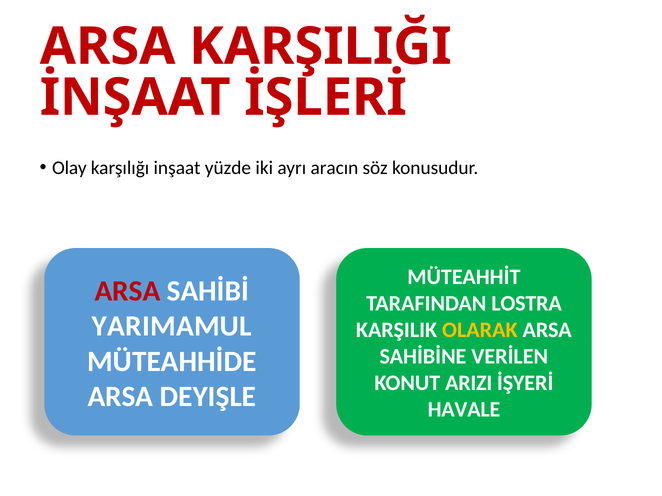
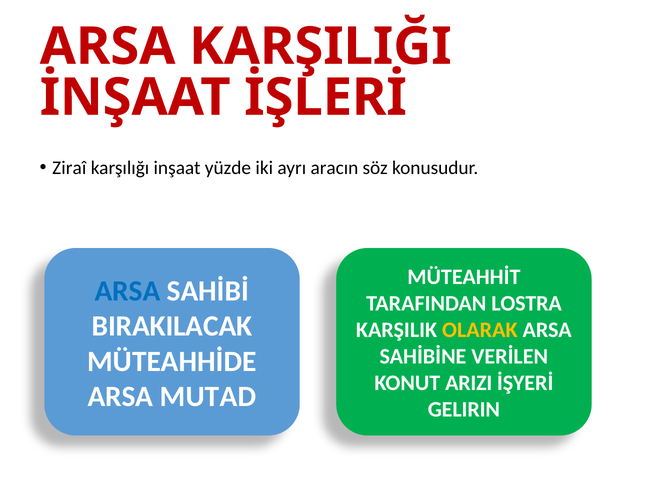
Olay: Olay -> Ziraî (69, 168)
ARSA colour: red -> blue (128, 291)
YARIMAMUL: YARIMAMUL -> BIRAKILACAK (172, 326)
DEYIŞLE: DEYIŞLE -> MUTAD (208, 397)
HAVALE: HAVALE -> GELIRIN (464, 410)
